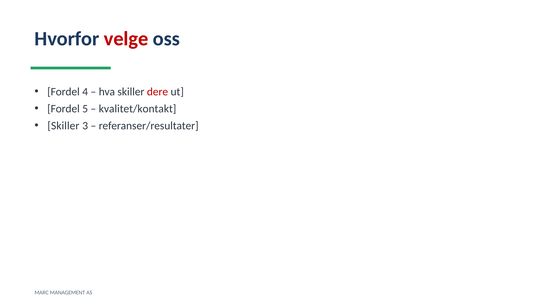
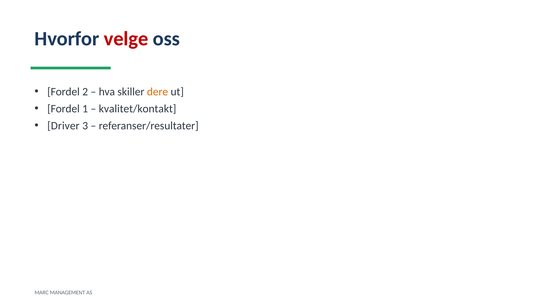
4: 4 -> 2 (85, 92)
dere colour: red -> orange (158, 92)
5: 5 -> 1 (85, 109)
Skiller: Skiller -> Driver (63, 126)
